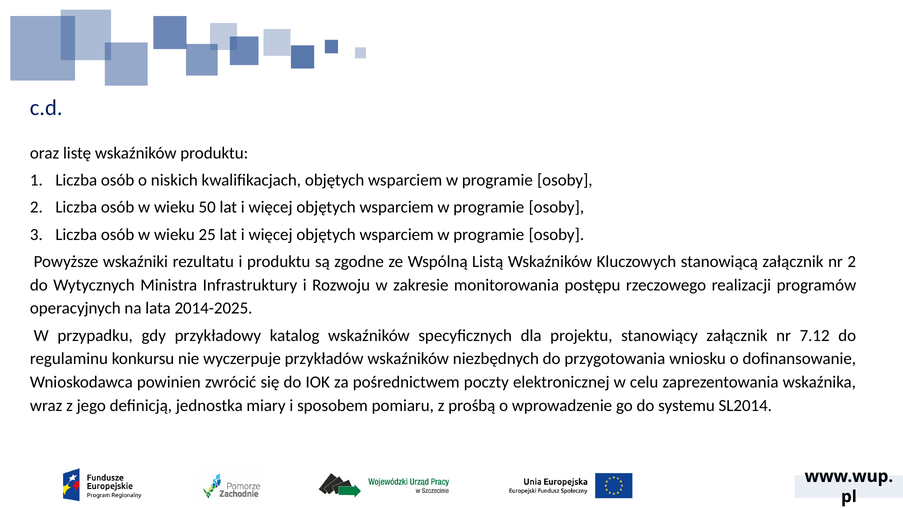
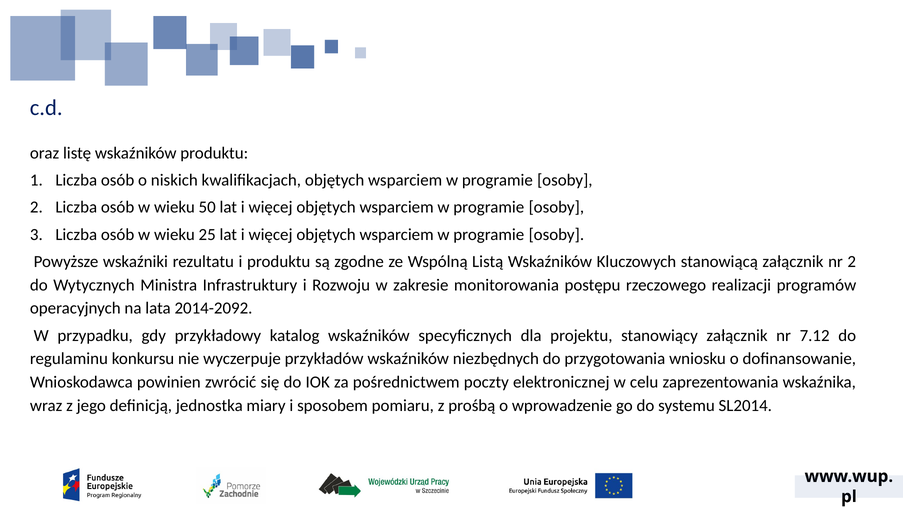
2014-2025: 2014-2025 -> 2014-2092 (214, 308)
